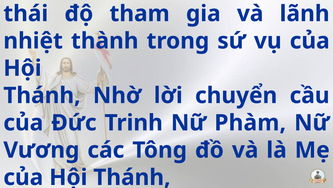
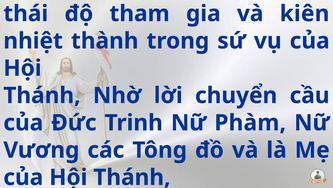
lãnh: lãnh -> kiên (305, 14)
